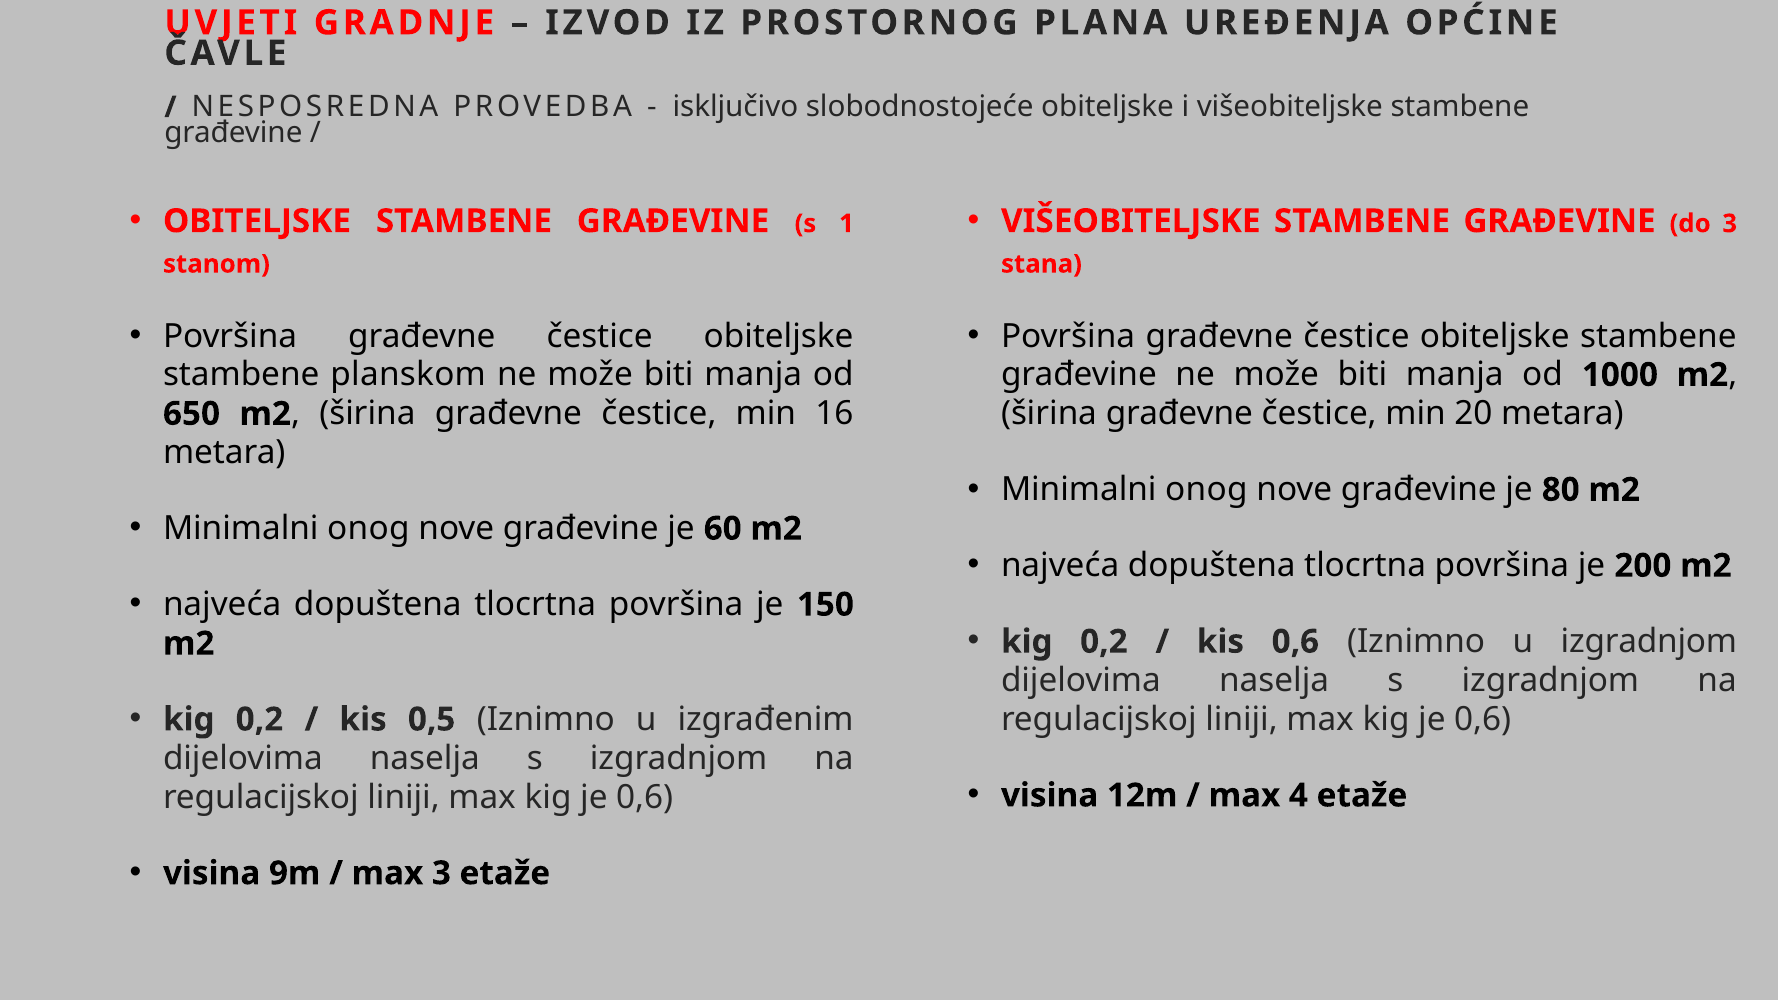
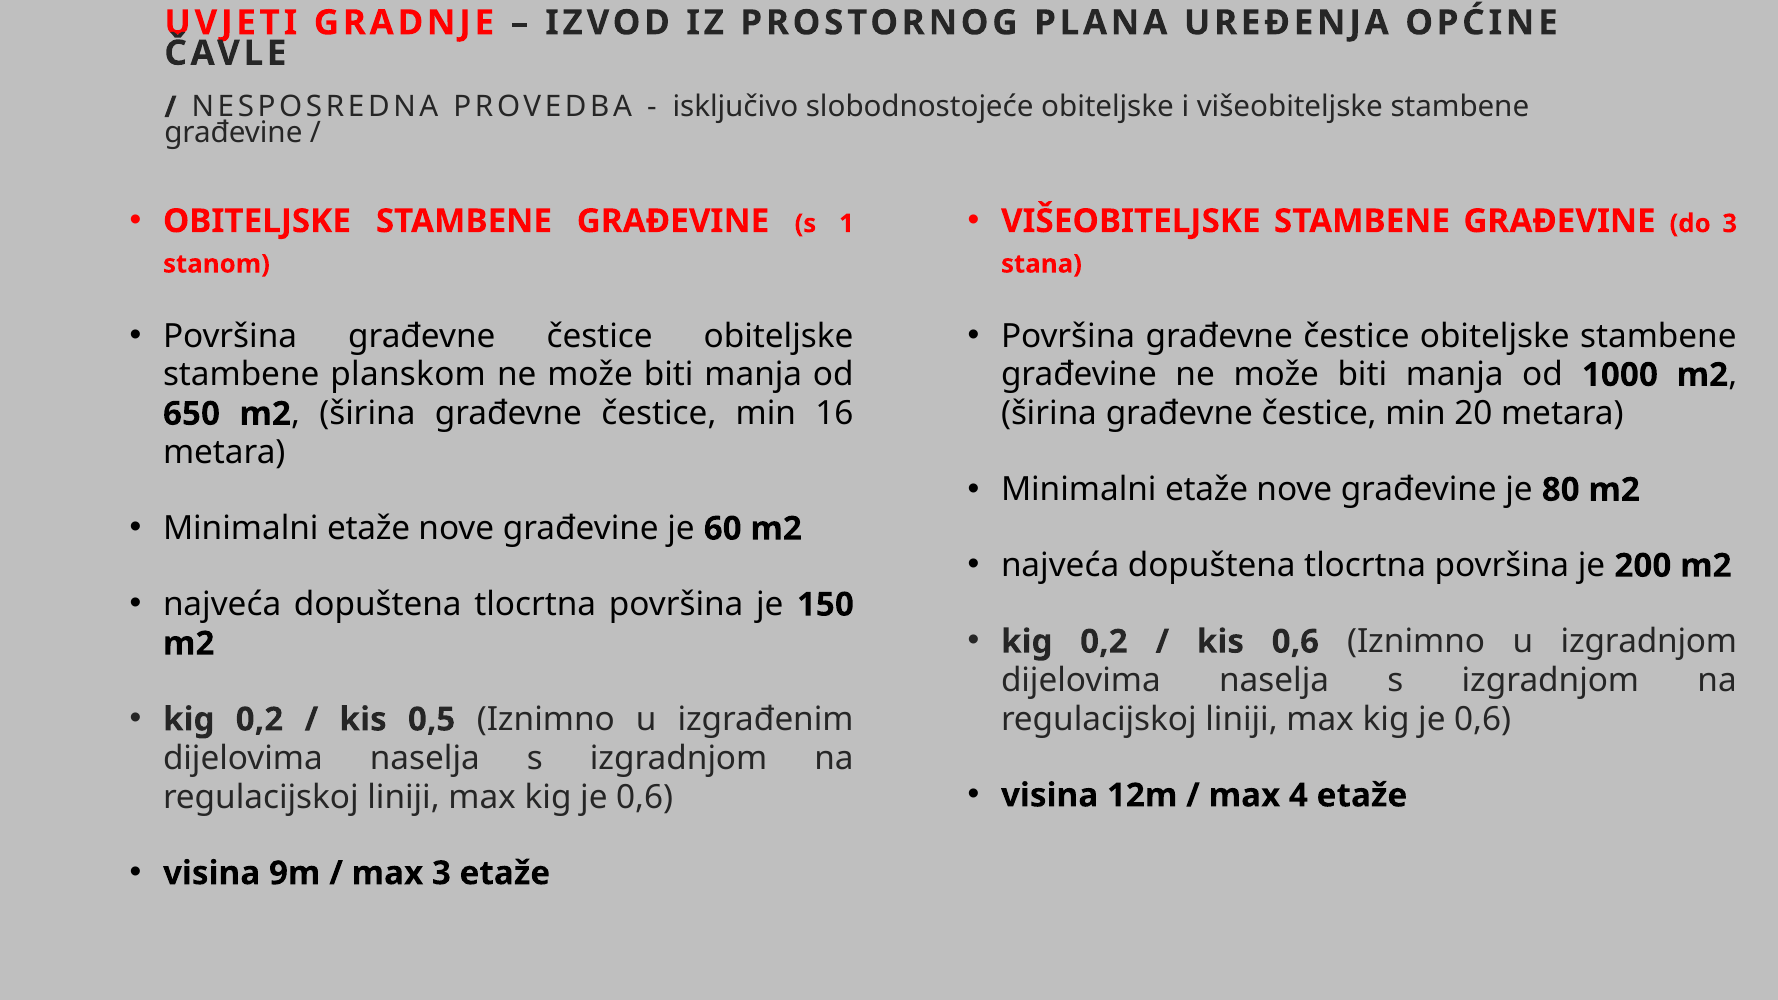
onog: onog -> etaže (1207, 490)
onog: onog -> etaže (369, 529)
